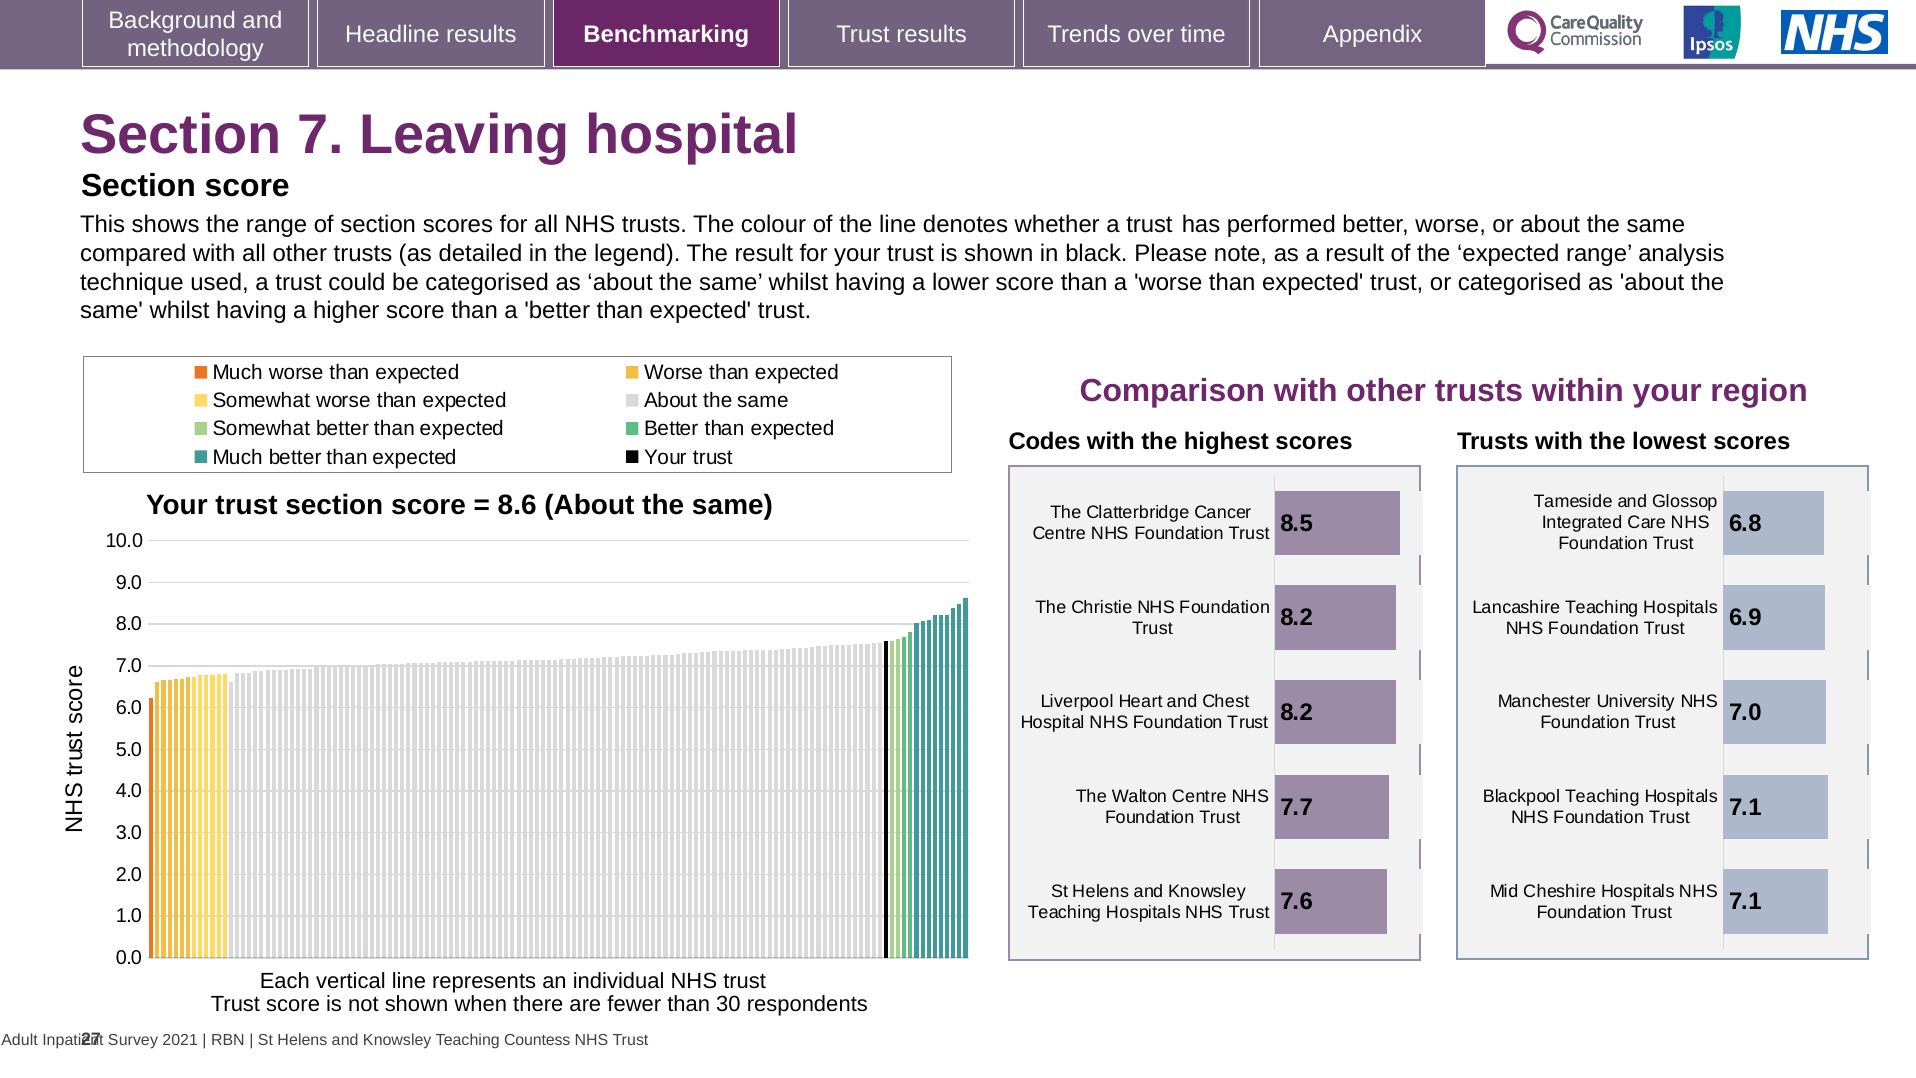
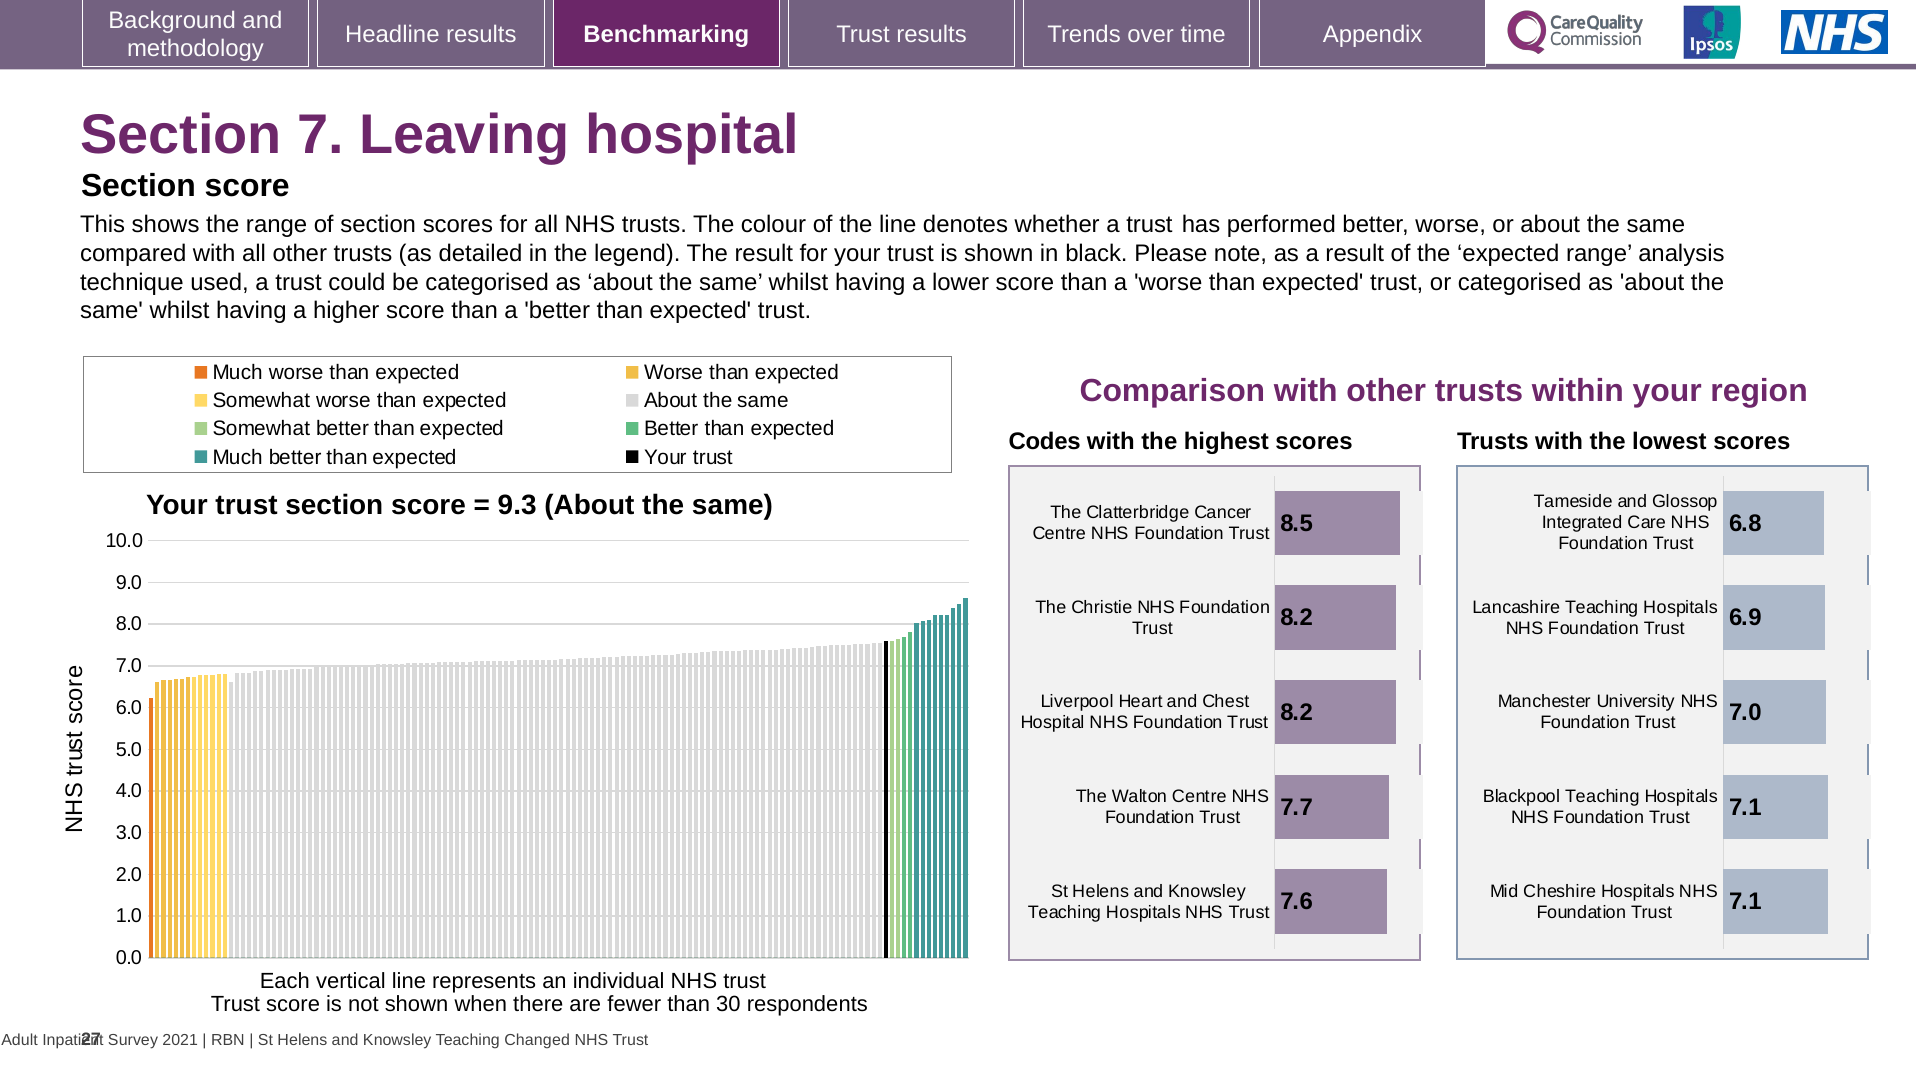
8.6: 8.6 -> 9.3 (517, 505)
Countess: Countess -> Changed (537, 1040)
